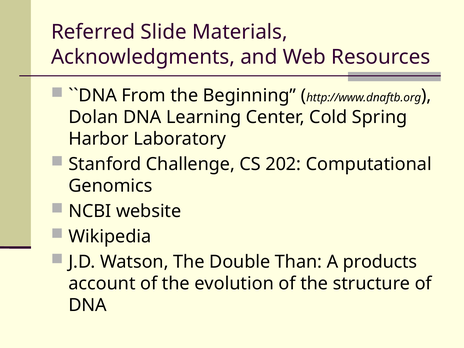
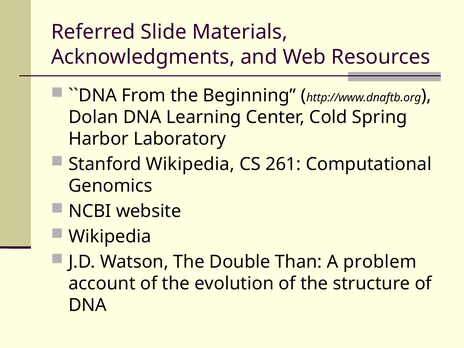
Stanford Challenge: Challenge -> Wikipedia (190, 164)
202: 202 -> 261 (283, 164)
products: products -> problem (380, 262)
